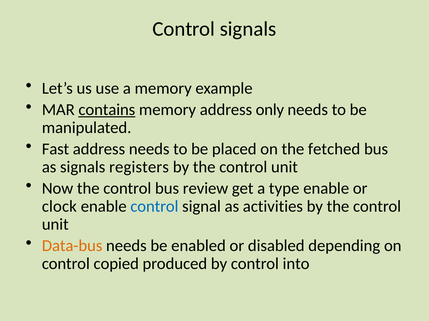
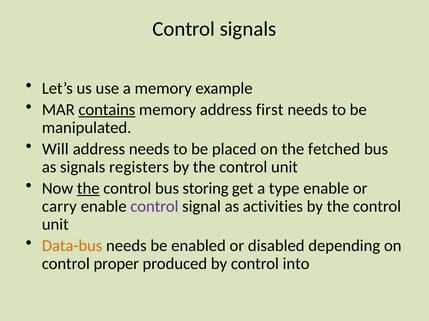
only: only -> first (270, 110)
Fast: Fast -> Will (55, 149)
the underline: none -> present (88, 189)
review: review -> storing (206, 189)
clock: clock -> carry (59, 207)
control colour: blue -> purple (154, 207)
copied: copied -> proper (116, 264)
